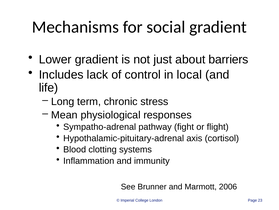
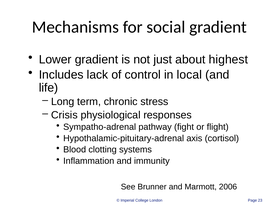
barriers: barriers -> highest (228, 59)
Mean: Mean -> Crisis (64, 115)
